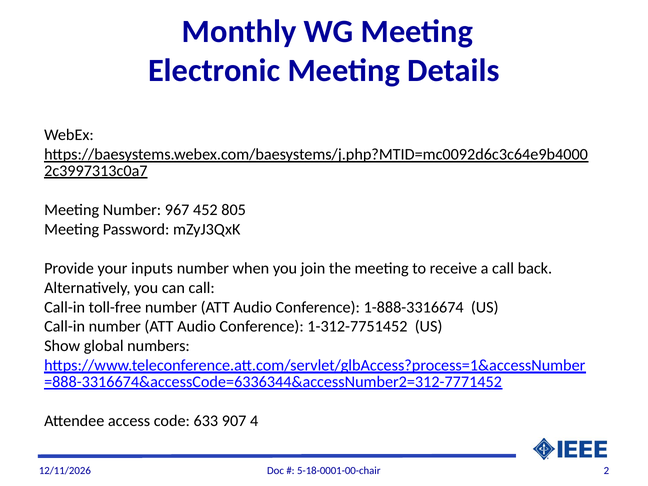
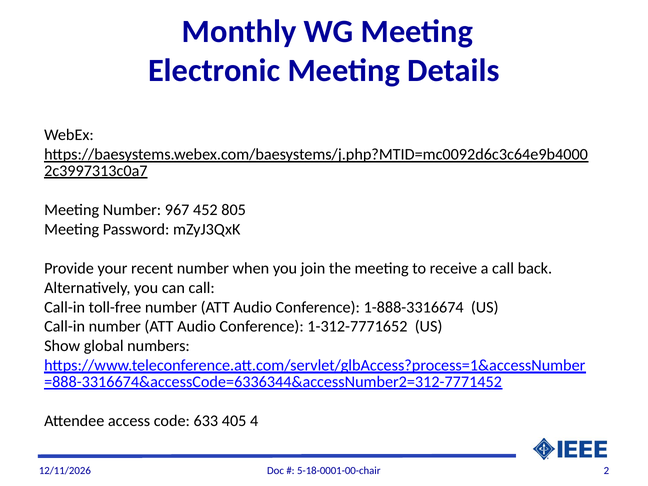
inputs: inputs -> recent (152, 268)
1-312-7751452: 1-312-7751452 -> 1-312-7771652 (357, 327)
907: 907 -> 405 (234, 421)
